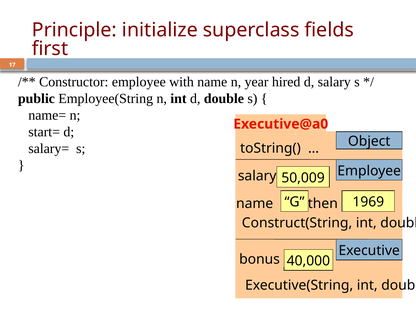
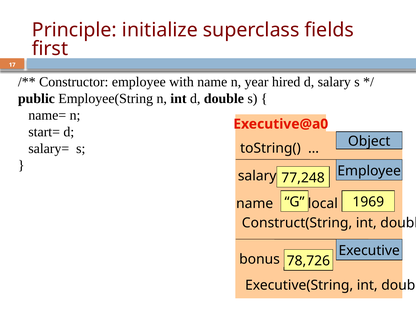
50,009: 50,009 -> 77,248 (303, 178)
then: then -> local (323, 204)
40,000: 40,000 -> 78,726 (308, 261)
